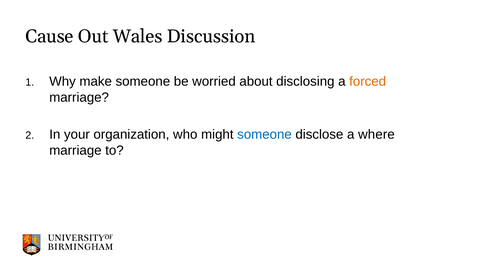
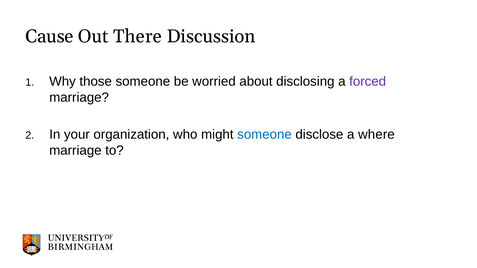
Wales: Wales -> There (138, 36)
make: make -> those (96, 82)
forced colour: orange -> purple (368, 82)
